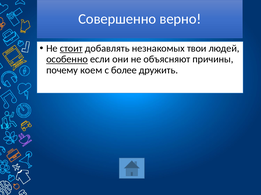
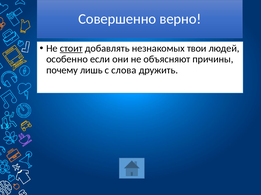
особенно underline: present -> none (67, 59)
коем: коем -> лишь (91, 70)
более: более -> слова (124, 70)
